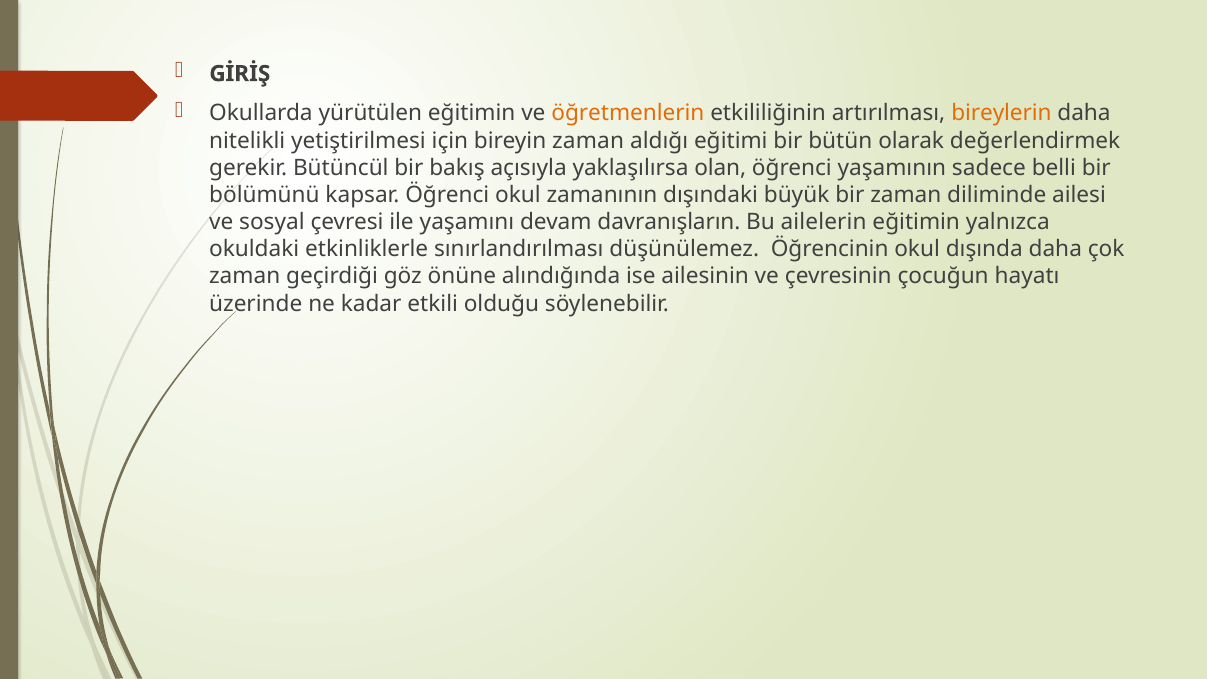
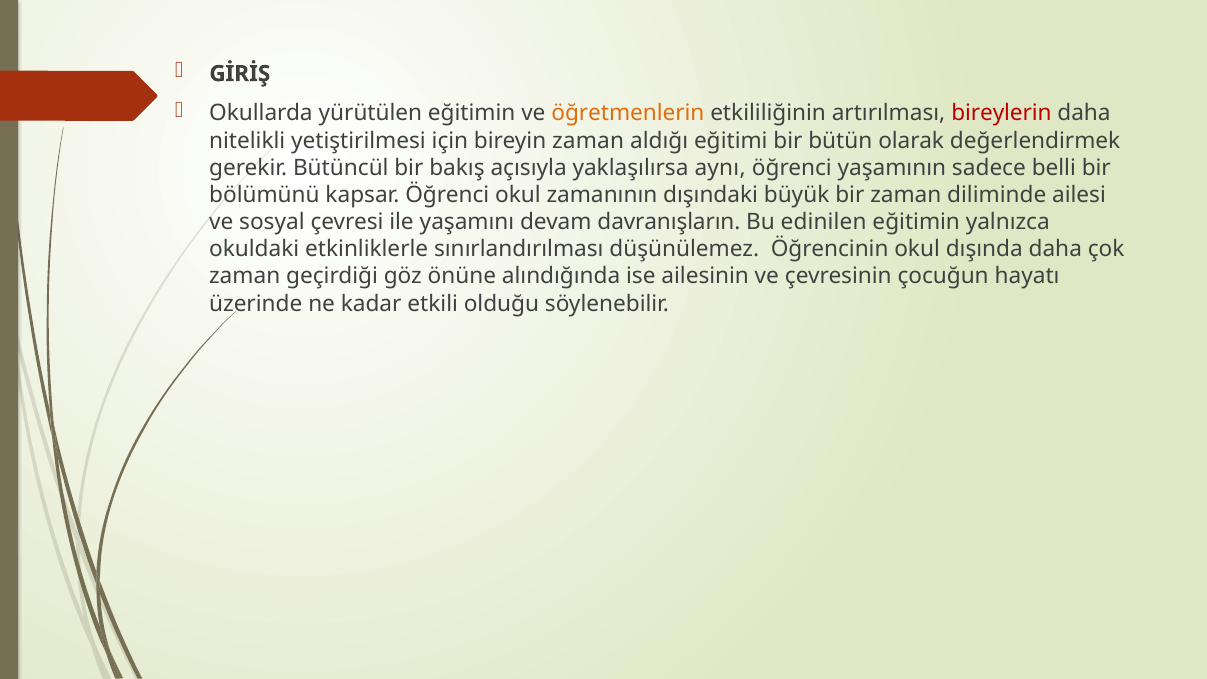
bireylerin colour: orange -> red (1001, 113)
olan: olan -> aynı (720, 168)
ailelerin: ailelerin -> edinilen (824, 222)
